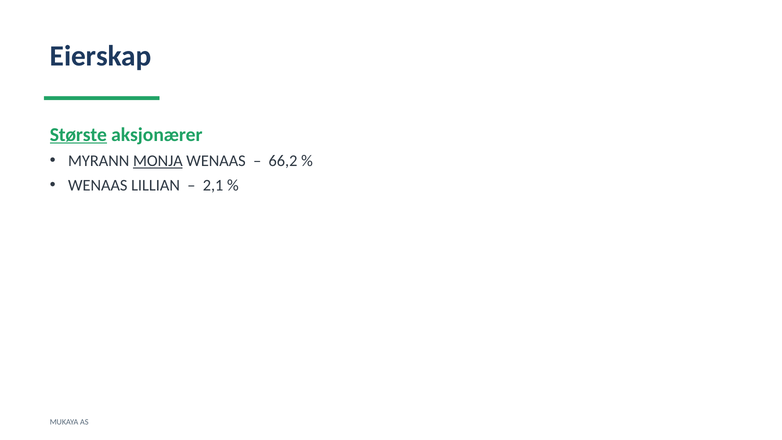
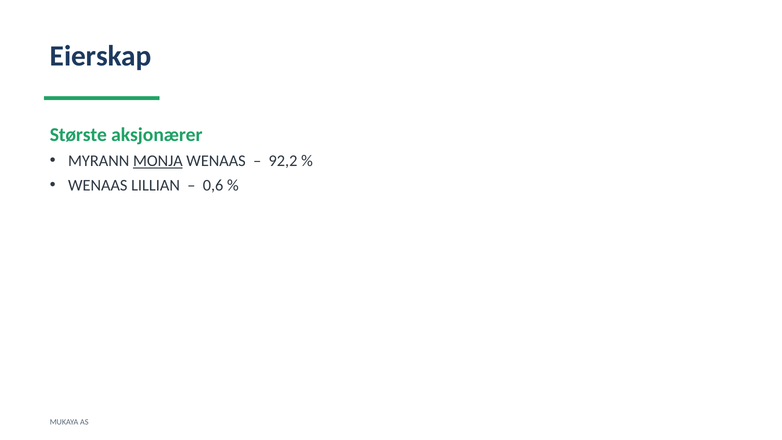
Største underline: present -> none (78, 135)
66,2: 66,2 -> 92,2 (283, 161)
2,1: 2,1 -> 0,6 (213, 185)
